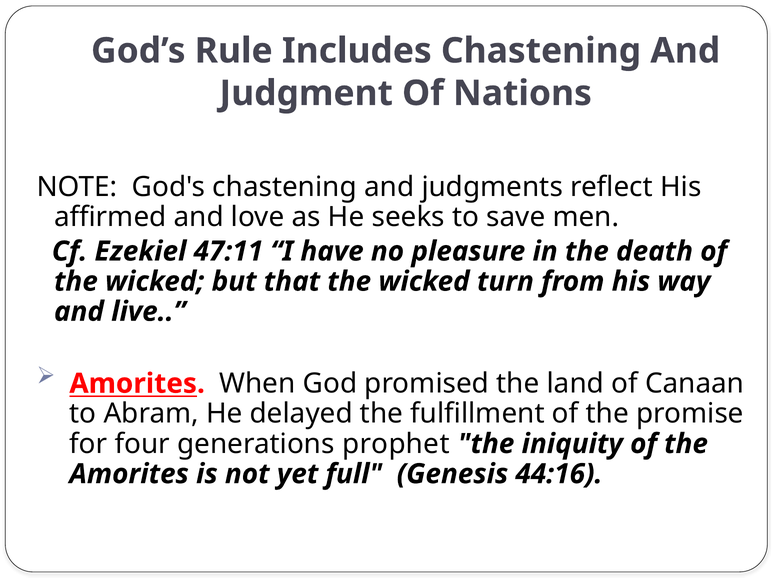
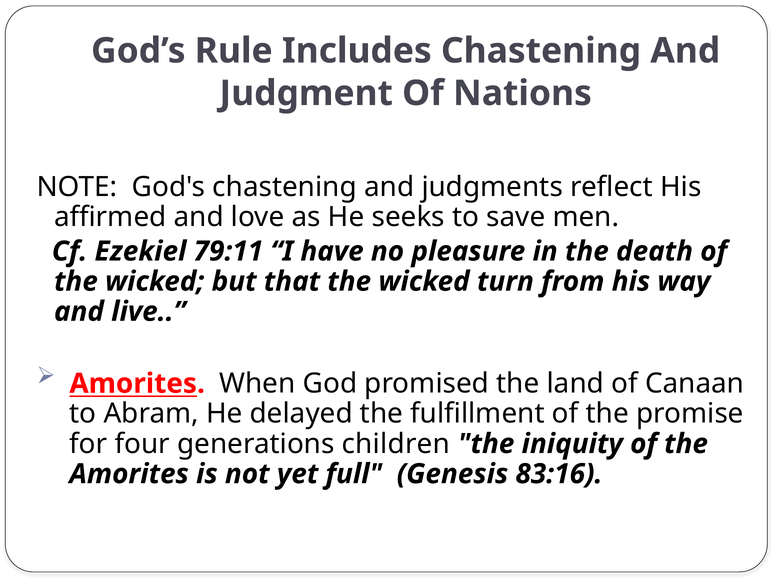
47:11: 47:11 -> 79:11 (228, 251)
prophet: prophet -> children (396, 444)
44:16: 44:16 -> 83:16 (559, 474)
